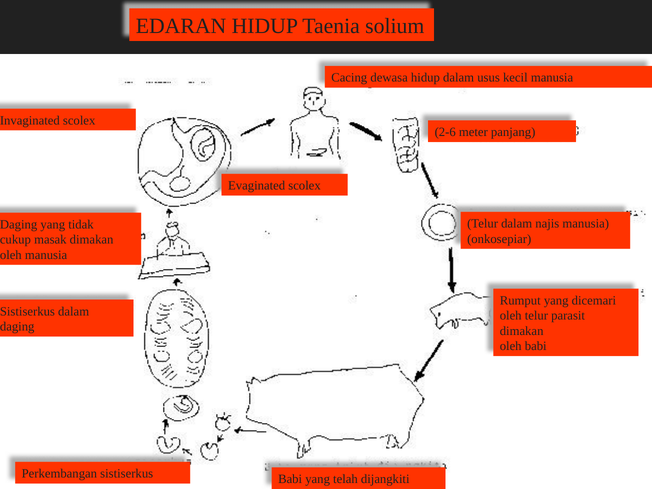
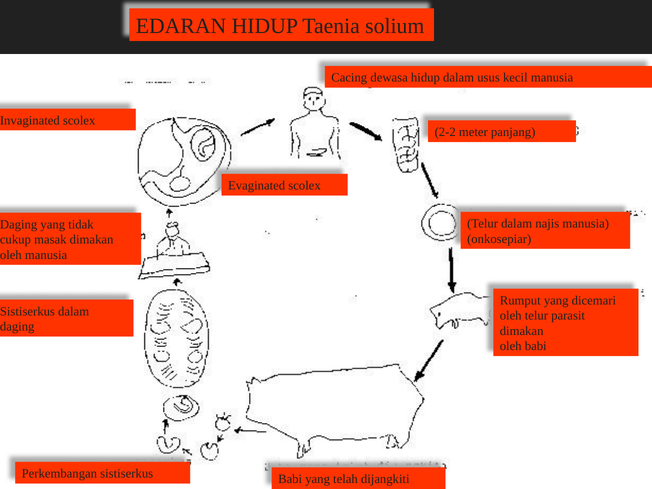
2-6: 2-6 -> 2-2 (445, 132)
